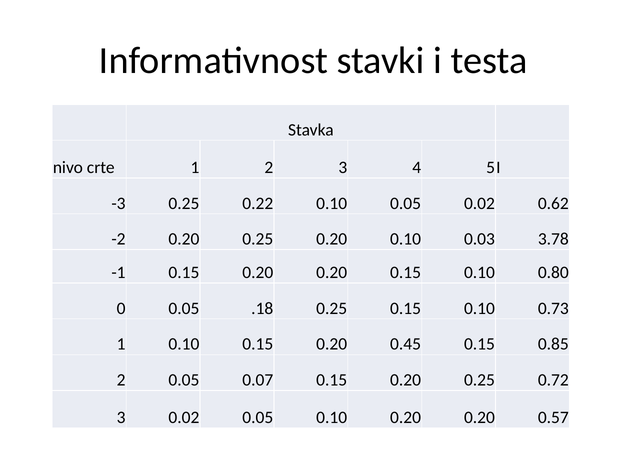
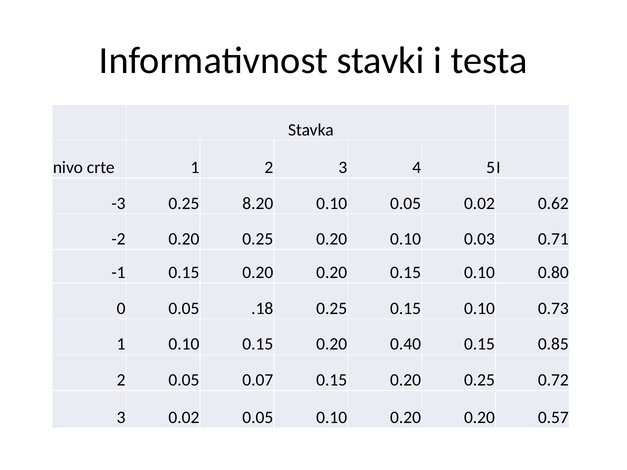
0.22: 0.22 -> 8.20 (258, 203)
3.78: 3.78 -> 0.71 (553, 239)
0.45: 0.45 -> 0.40 (406, 344)
